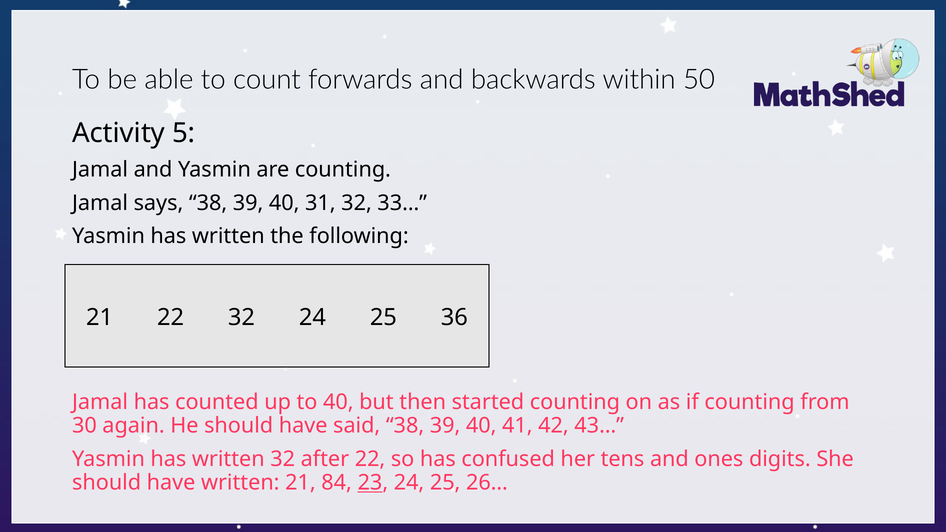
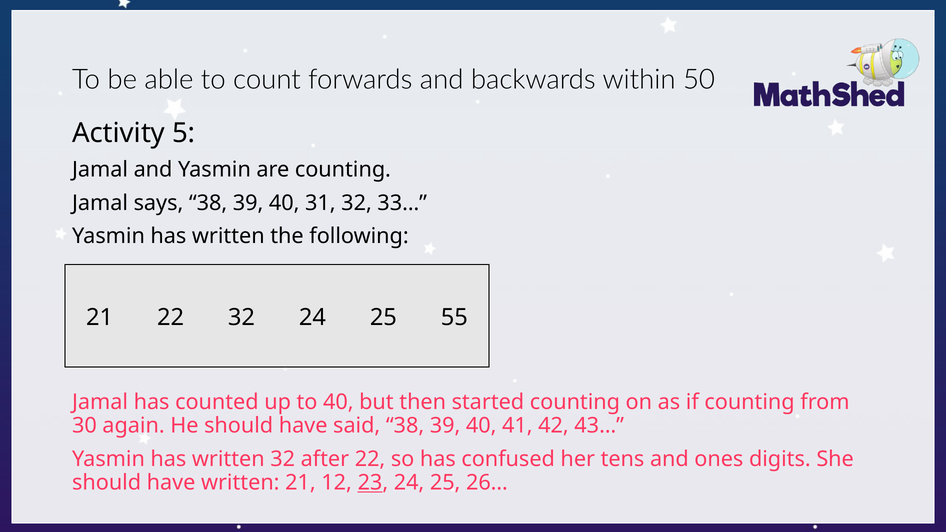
36: 36 -> 55 (454, 317)
84: 84 -> 12 (337, 483)
